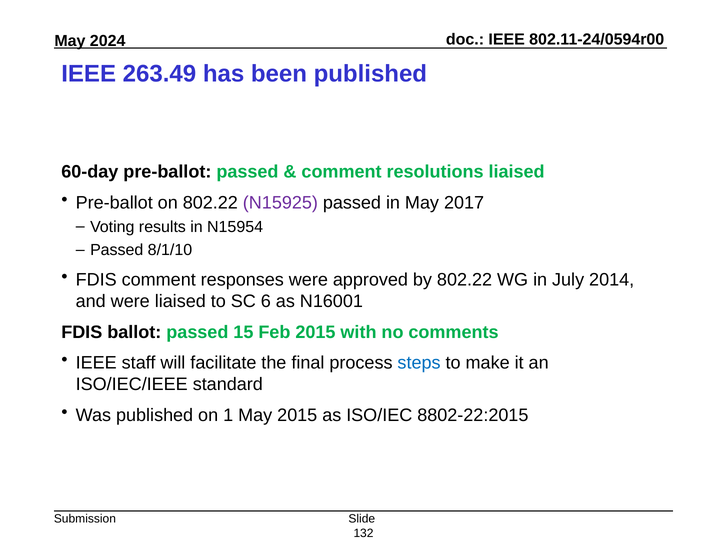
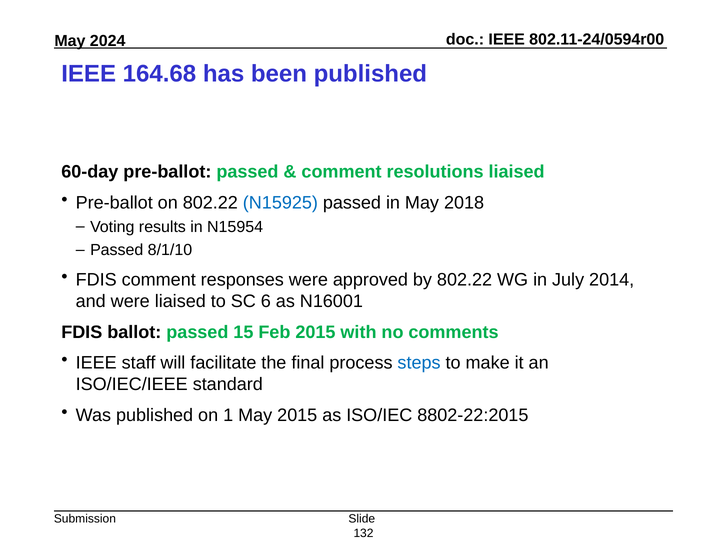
263.49: 263.49 -> 164.68 (159, 74)
N15925 colour: purple -> blue (280, 203)
2017: 2017 -> 2018 (464, 203)
